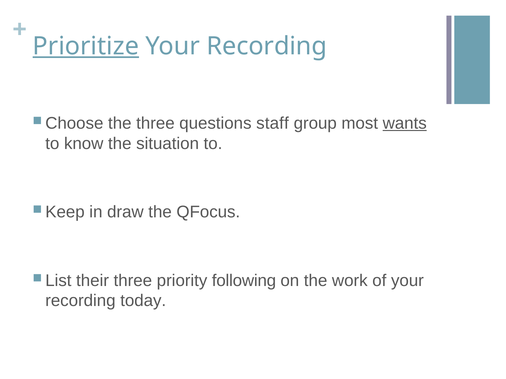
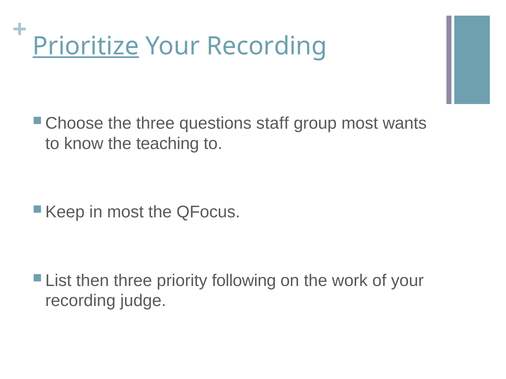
wants underline: present -> none (405, 123)
situation: situation -> teaching (168, 144)
in draw: draw -> most (125, 212)
their: their -> then (93, 281)
today: today -> judge (143, 301)
